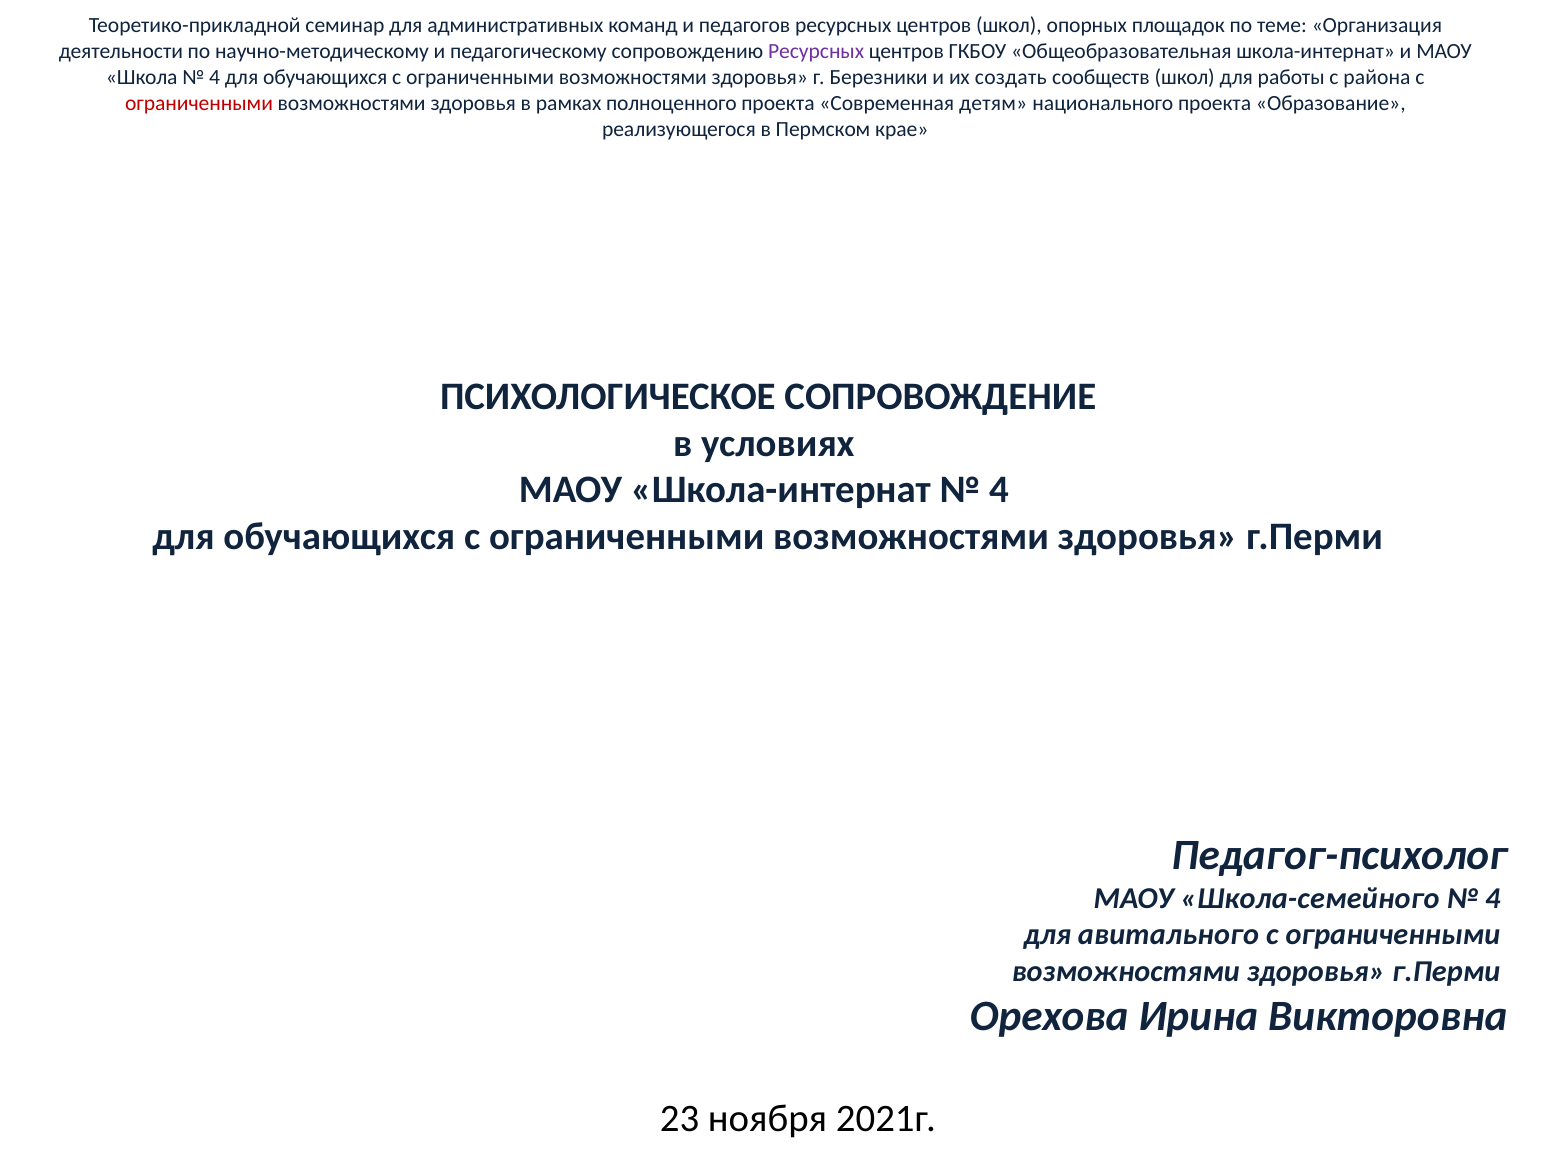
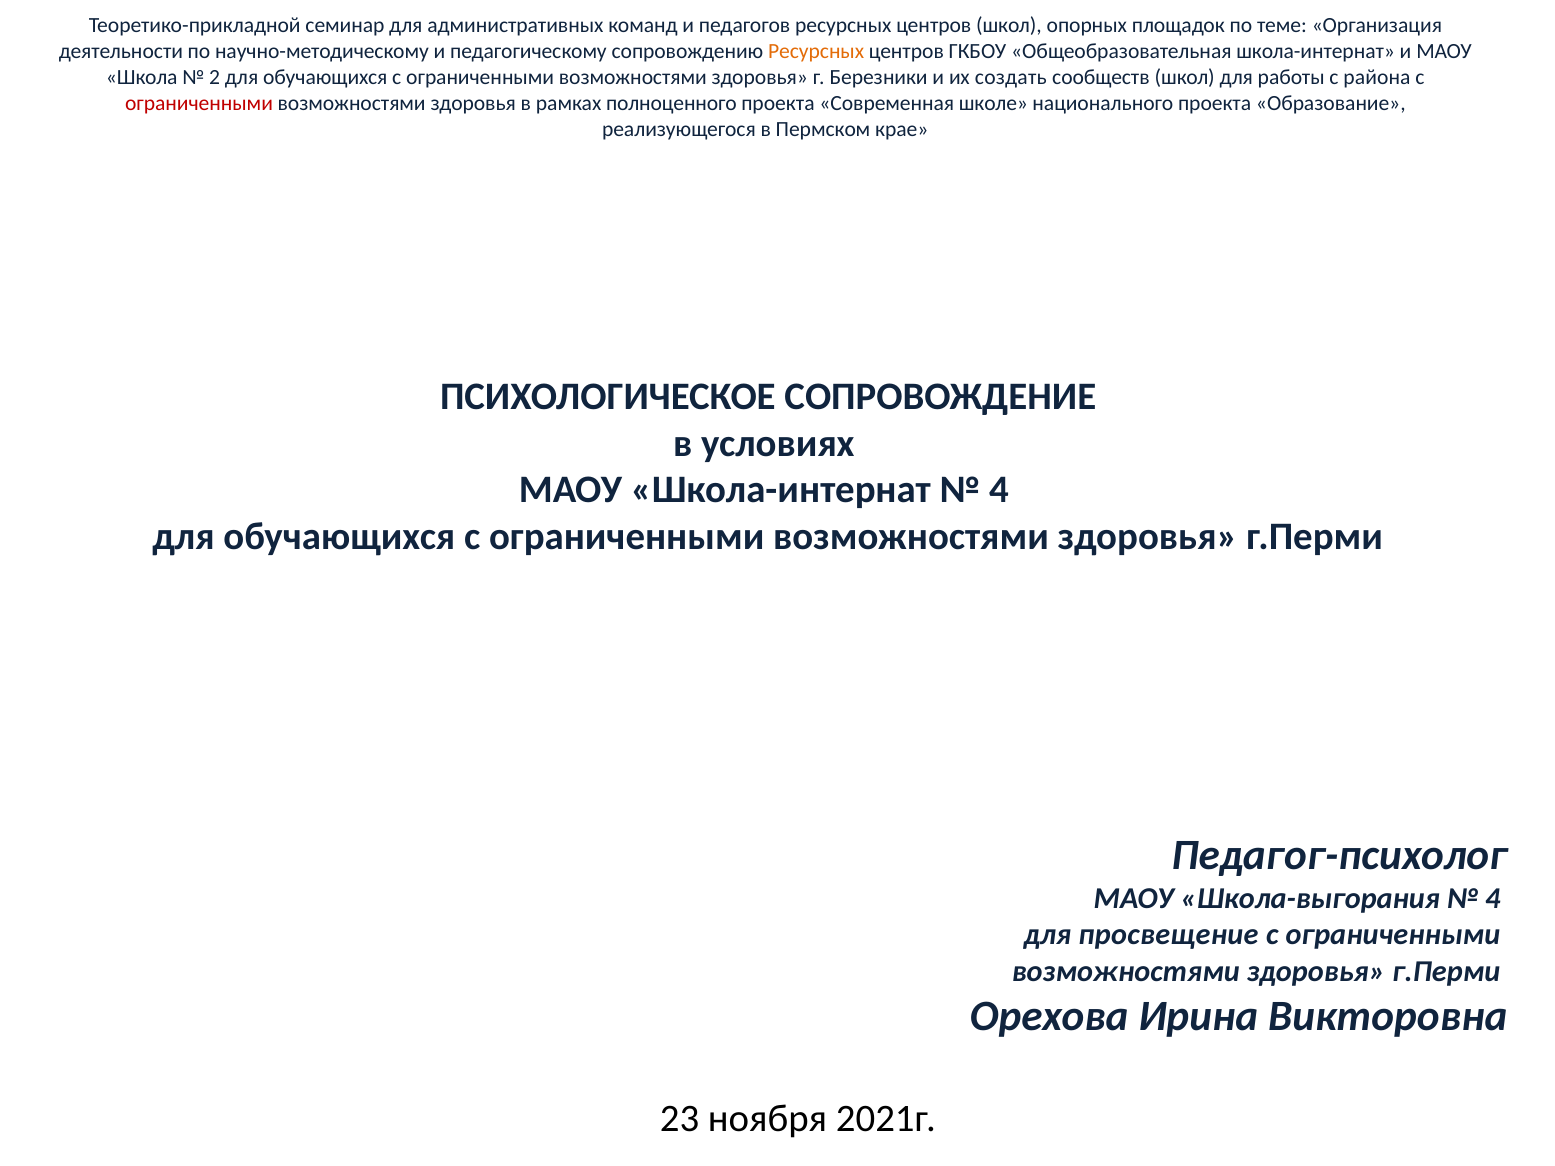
Ресурсных colour: purple -> orange (816, 52)
4: 4 -> 2 (215, 78)
детям: детям -> школе (993, 104)
Школа-семейного: Школа-семейного -> Школа-выгорания (1310, 899)
авитального: авитального -> просвещение (1168, 935)
